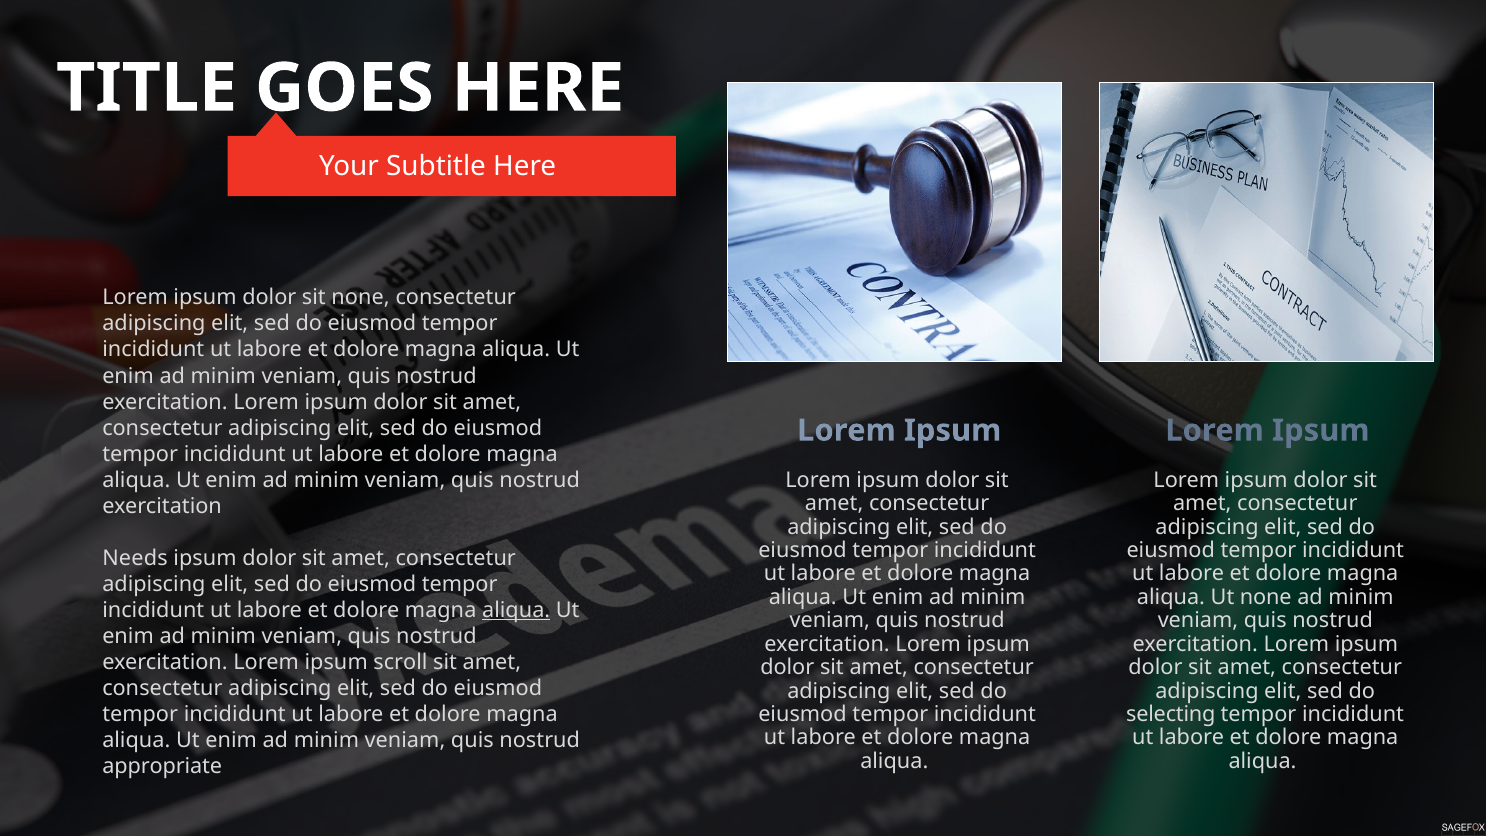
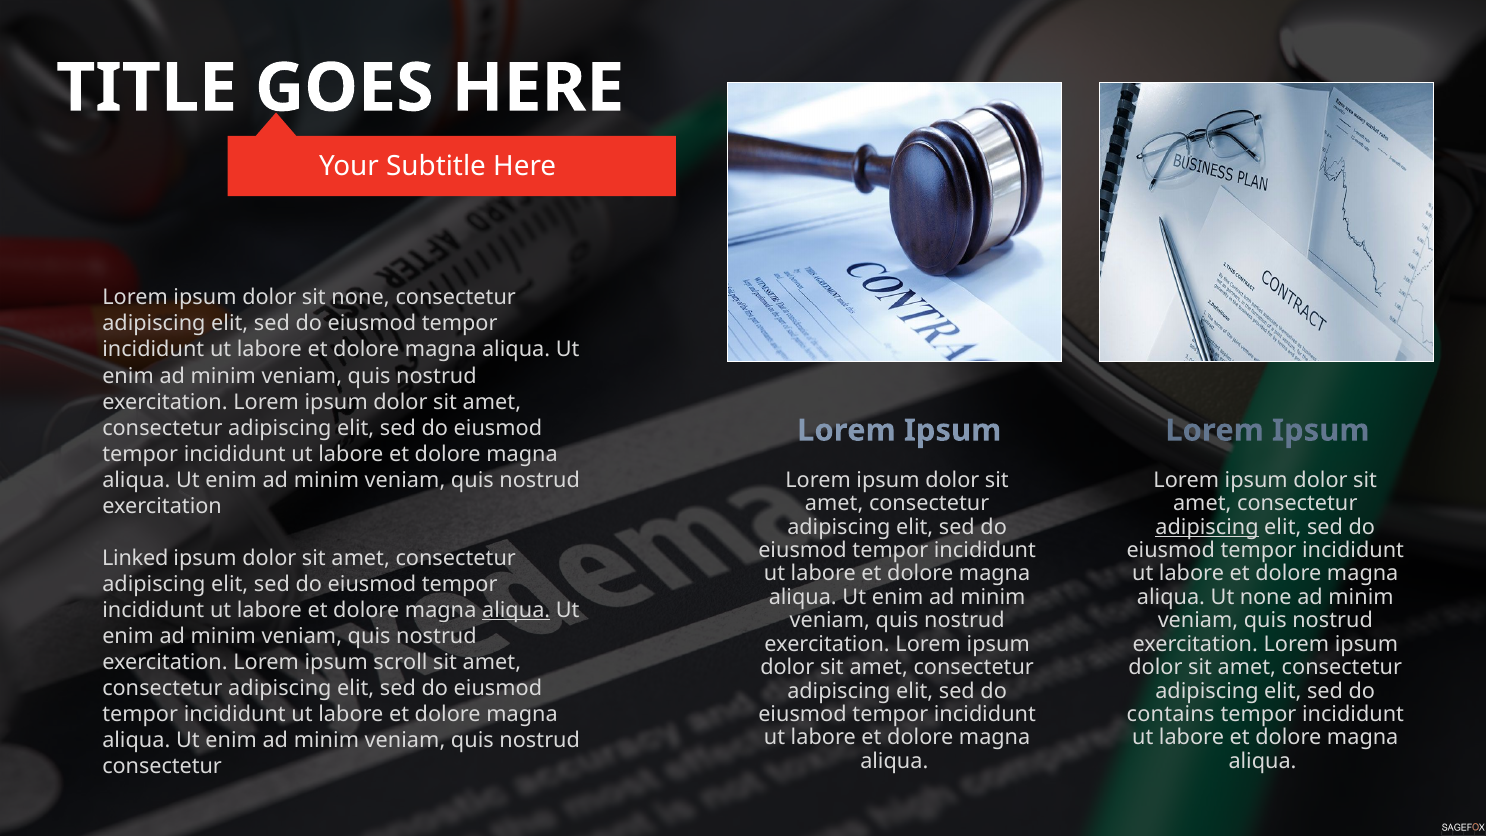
adipiscing underline: none -> present (1207, 527)
Needs: Needs -> Linked (135, 558)
selecting: selecting -> contains (1171, 714)
appropriate: appropriate -> consectetur (162, 766)
